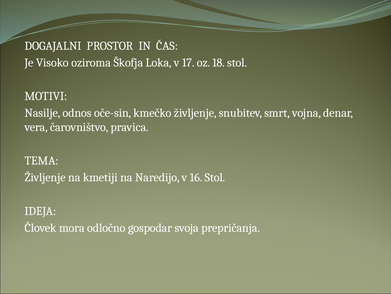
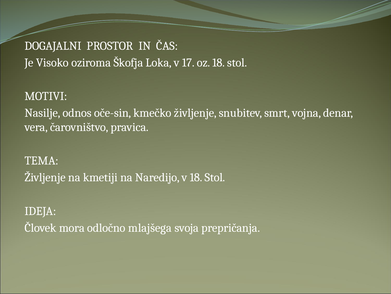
v 16: 16 -> 18 (196, 177)
gospodar: gospodar -> mlajšega (150, 227)
